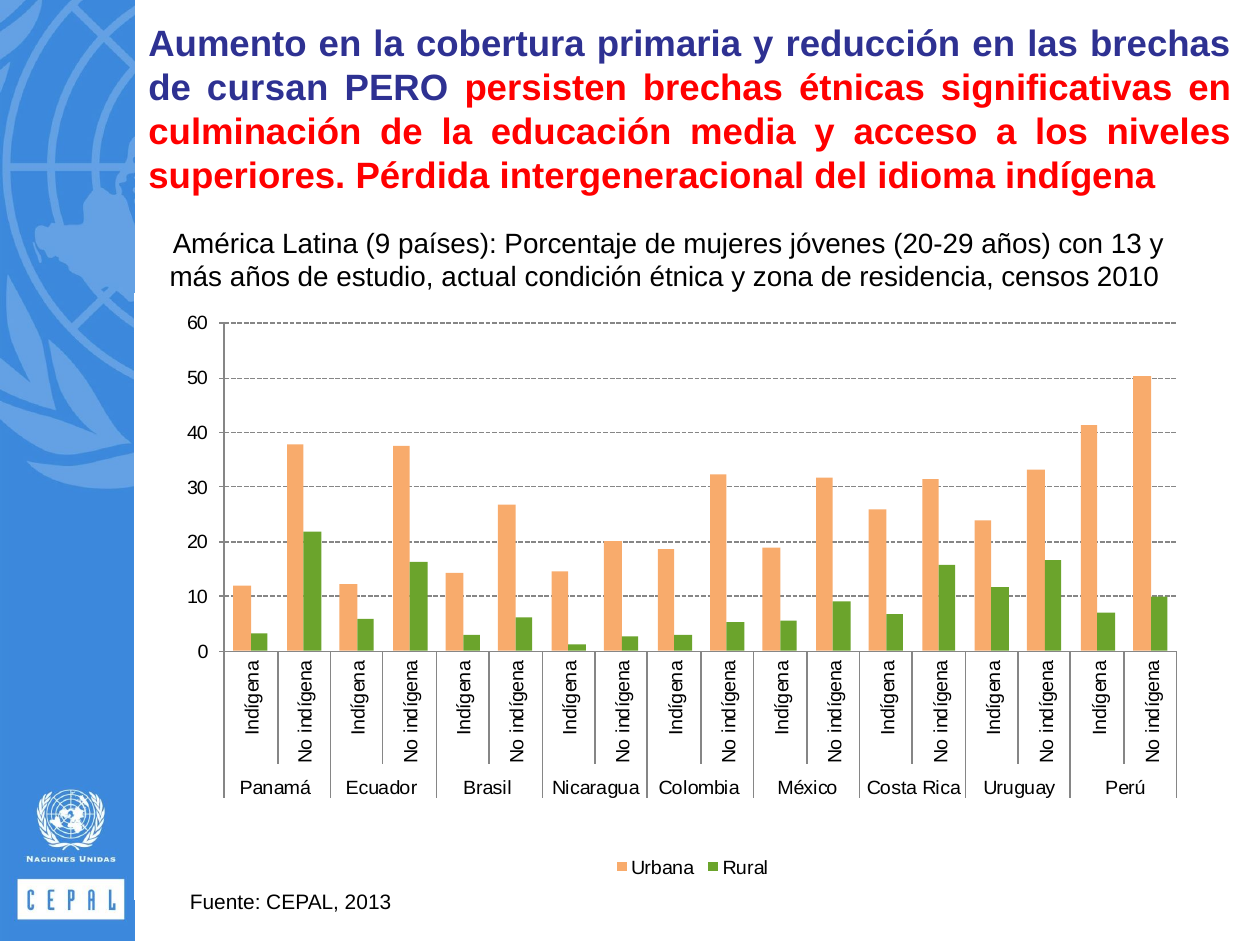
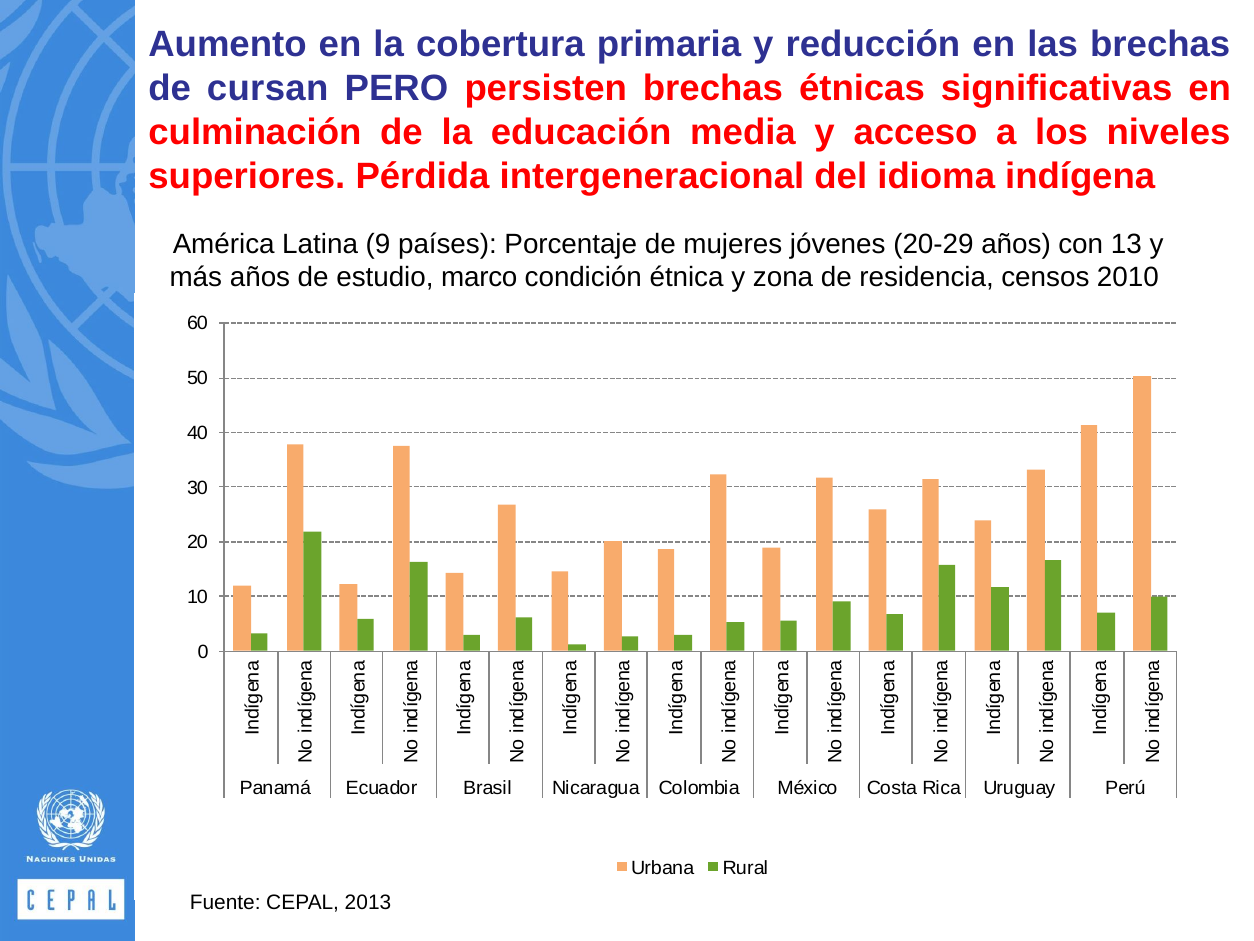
actual: actual -> marco (479, 278)
